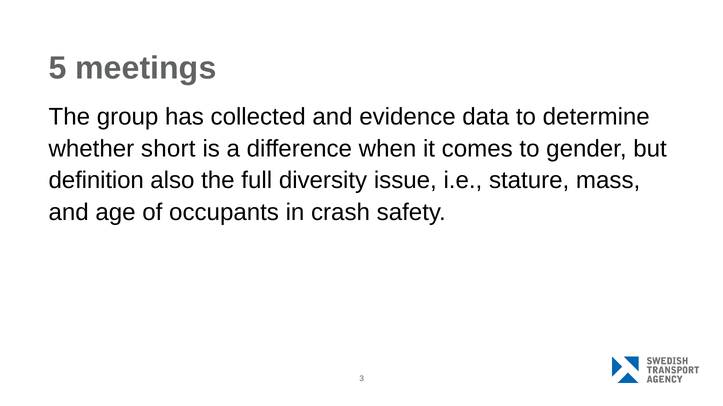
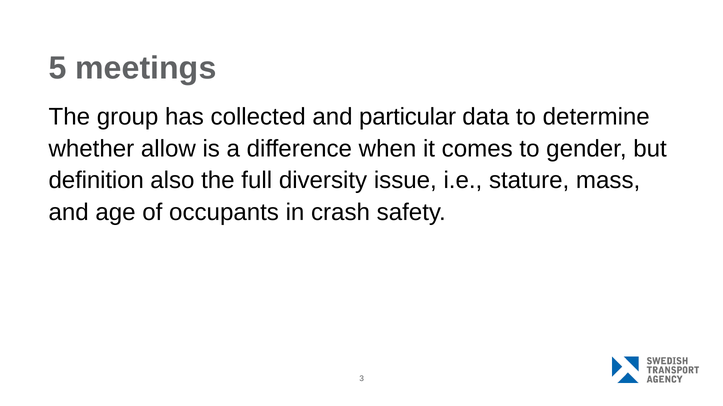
evidence: evidence -> particular (408, 117)
short: short -> allow (168, 149)
